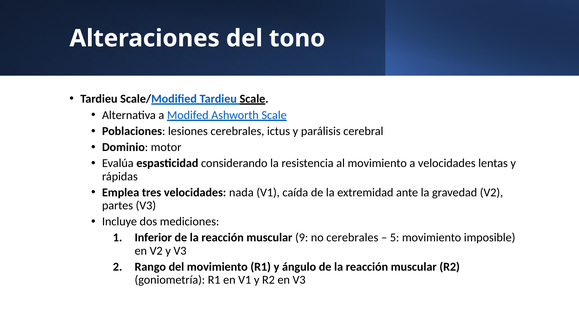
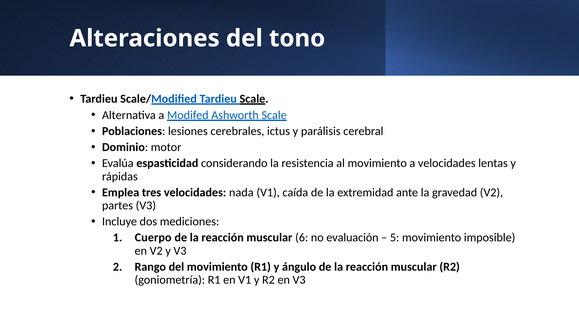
Inferior: Inferior -> Cuerpo (153, 237)
9: 9 -> 6 (302, 237)
no cerebrales: cerebrales -> evaluación (352, 237)
